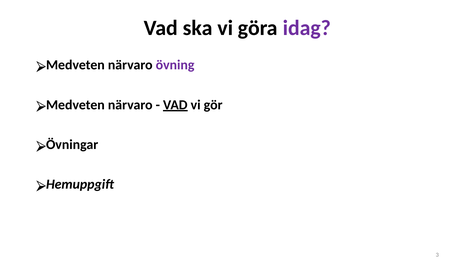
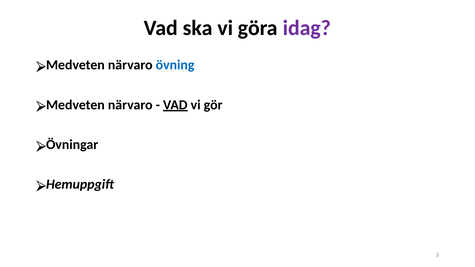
övning colour: purple -> blue (175, 65)
